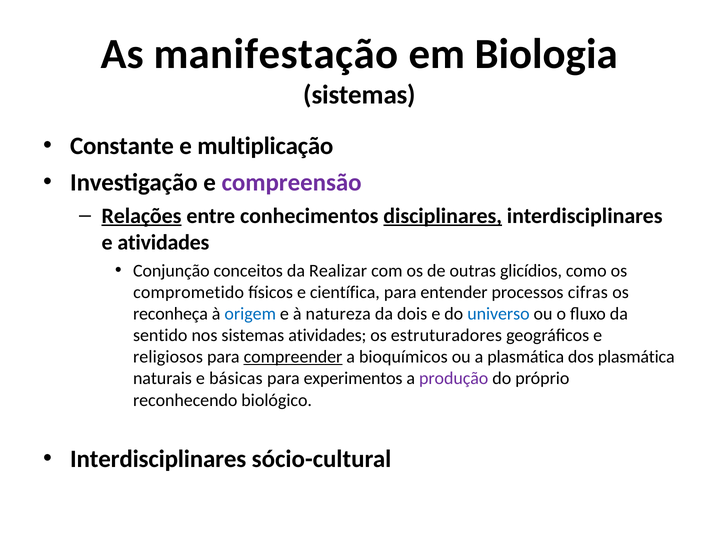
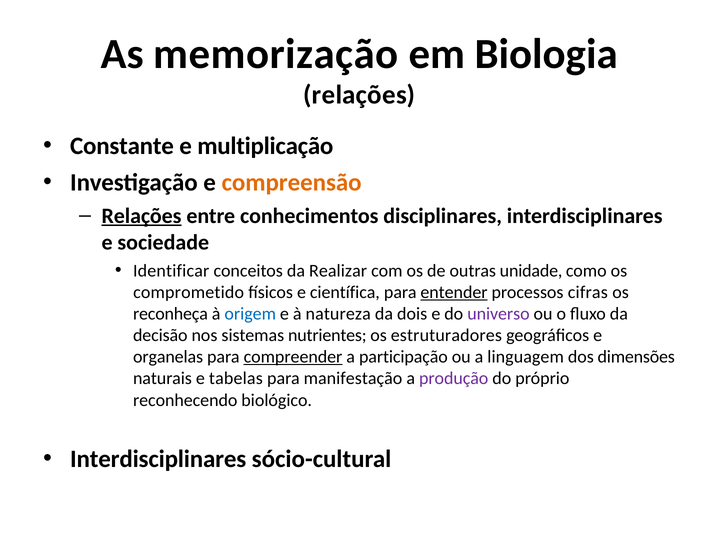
manifestação: manifestação -> memorização (276, 54)
sistemas: sistemas -> relações (359, 95)
compreensão colour: purple -> orange (292, 182)
disciplinares underline: present -> none (443, 216)
e atividades: atividades -> sociedade (163, 242)
Conjunção: Conjunção -> Identificar (171, 271)
glicídios: glicídios -> unidade (531, 271)
entender underline: none -> present (454, 292)
universo colour: blue -> purple (498, 314)
sentido: sentido -> decisão (160, 336)
sistemas atividades: atividades -> nutrientes (327, 336)
religiosos: religiosos -> organelas (168, 357)
bioquímicos: bioquímicos -> participação (403, 357)
a plasmática: plasmática -> linguagem (526, 357)
dos plasmática: plasmática -> dimensões (636, 357)
básicas: básicas -> tabelas (236, 379)
experimentos: experimentos -> manifestação (353, 379)
